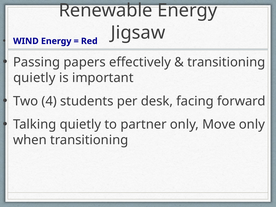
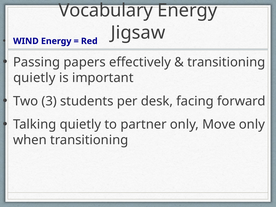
Renewable: Renewable -> Vocabulary (106, 10)
4: 4 -> 3 (49, 101)
